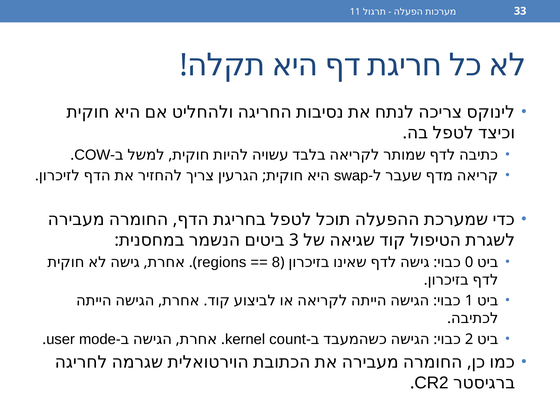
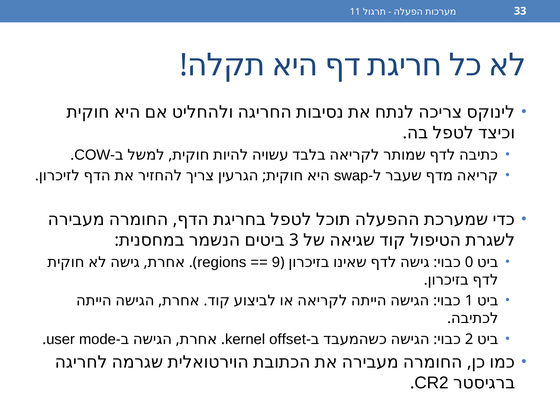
8: 8 -> 9 (276, 262)
count: count -> offset (288, 339)
